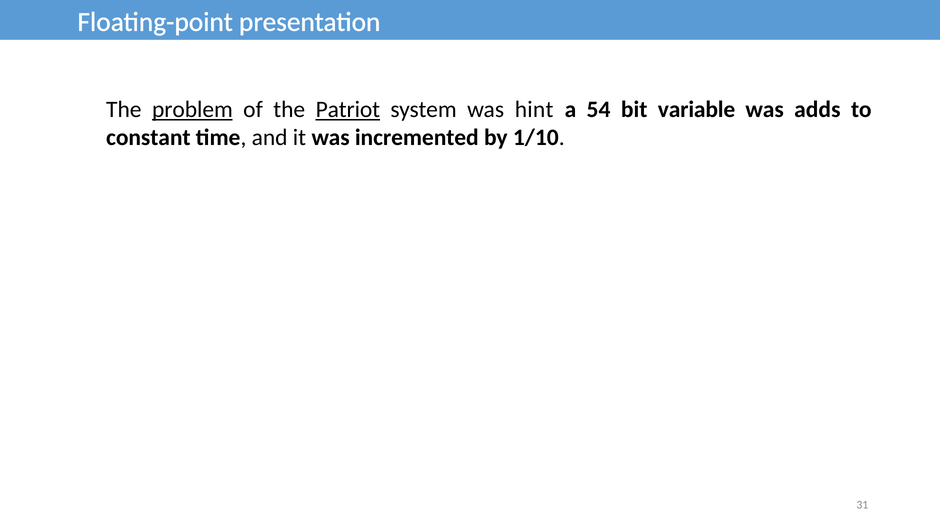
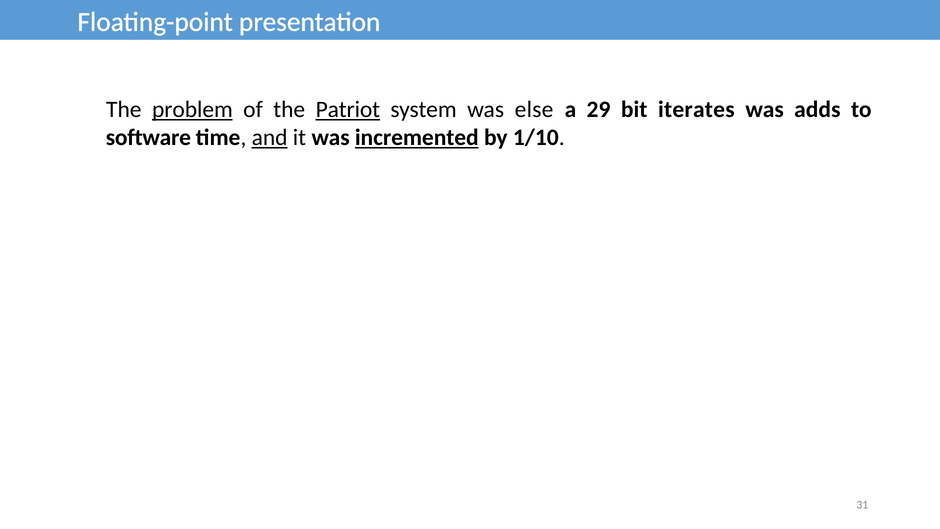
hint: hint -> else (534, 109)
54: 54 -> 29 (599, 109)
variable: variable -> iterates (696, 109)
constant: constant -> software (148, 138)
and underline: none -> present (270, 138)
incremented underline: none -> present (417, 138)
